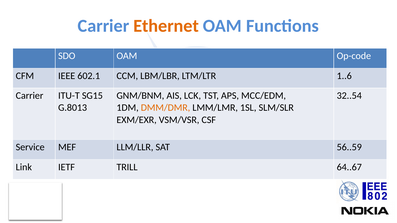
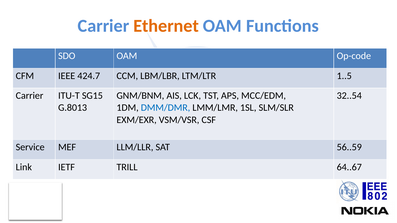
602.1: 602.1 -> 424.7 (89, 76)
1..6: 1..6 -> 1..5 (344, 76)
DMM/DMR colour: orange -> blue (166, 108)
